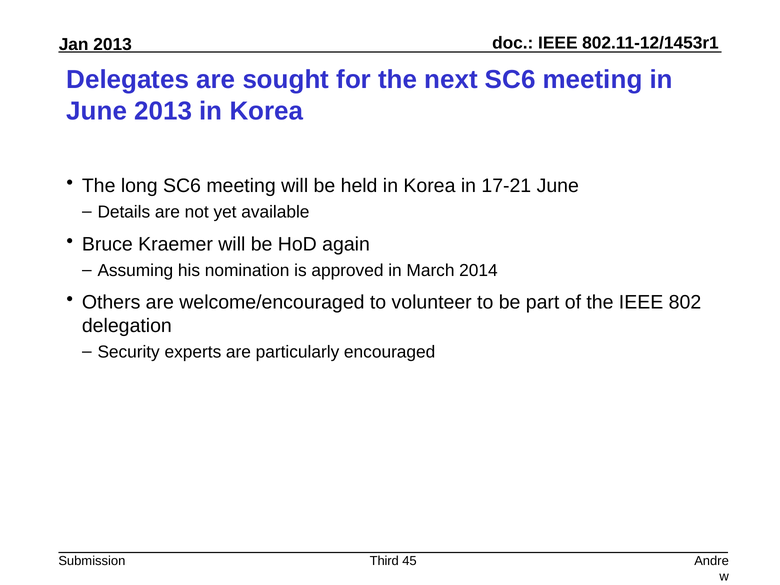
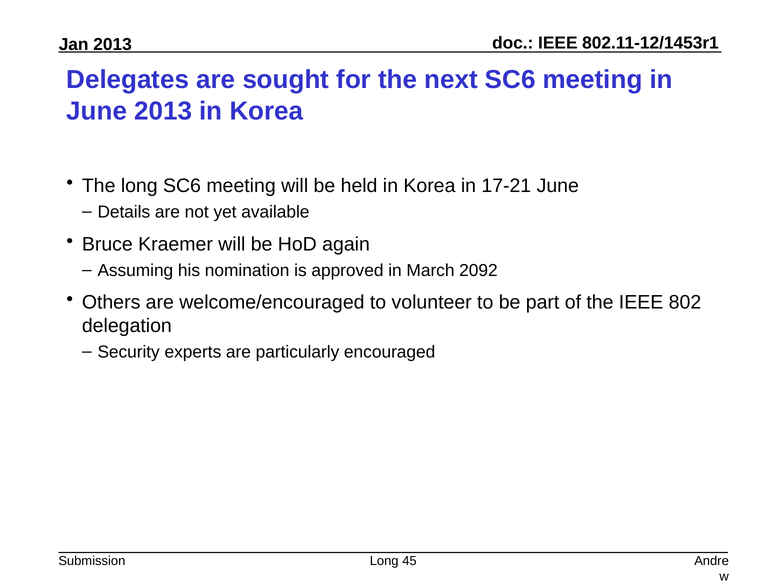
2014: 2014 -> 2092 (478, 271)
Third: Third -> Long (384, 561)
